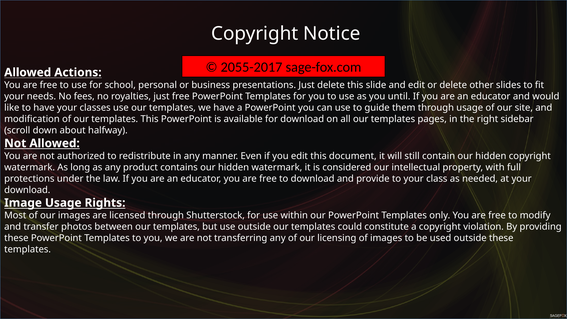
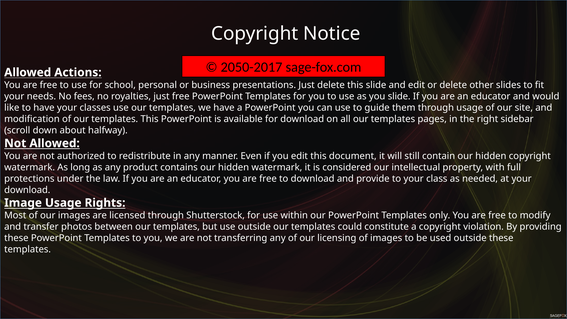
2055-2017: 2055-2017 -> 2050-2017 (251, 67)
you until: until -> slide (399, 96)
